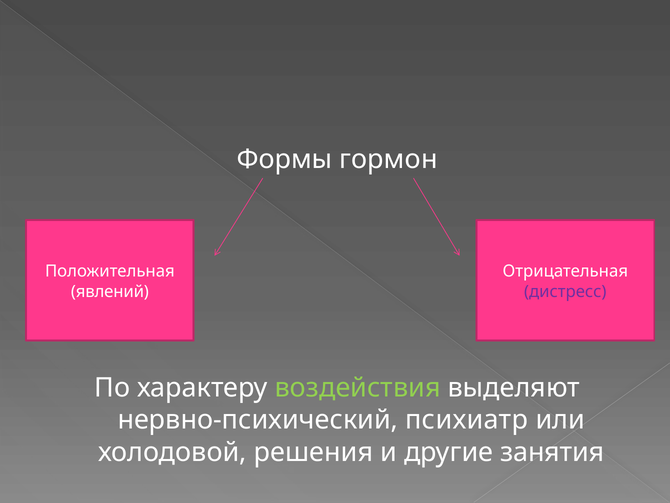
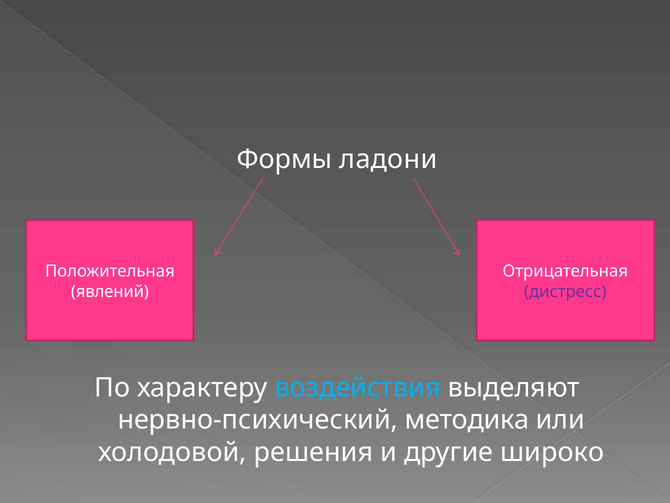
гормон: гормон -> ладони (388, 159)
воздействия colour: light green -> light blue (358, 387)
психиатр: психиатр -> методика (467, 420)
занятия: занятия -> широко (552, 452)
